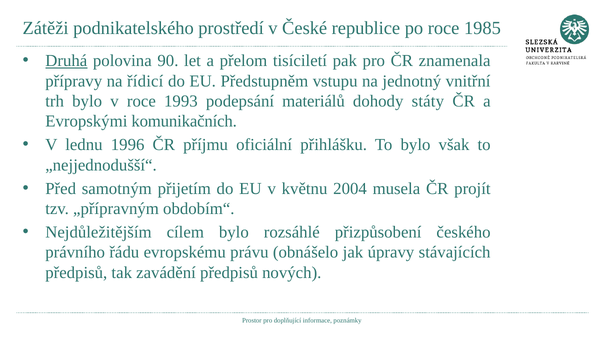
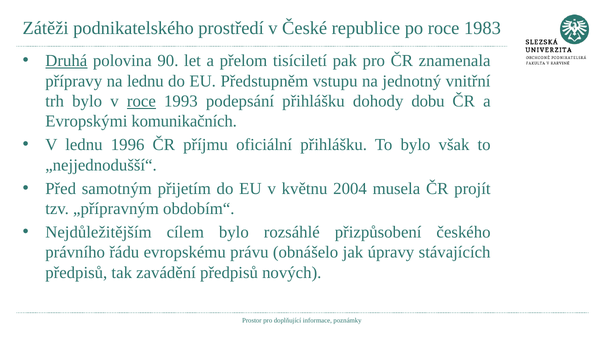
1985: 1985 -> 1983 (482, 28)
na řídicí: řídicí -> lednu (145, 81)
roce underline: none -> present (141, 101)
podepsání materiálů: materiálů -> přihlášku (313, 101)
státy: státy -> dobu (428, 101)
